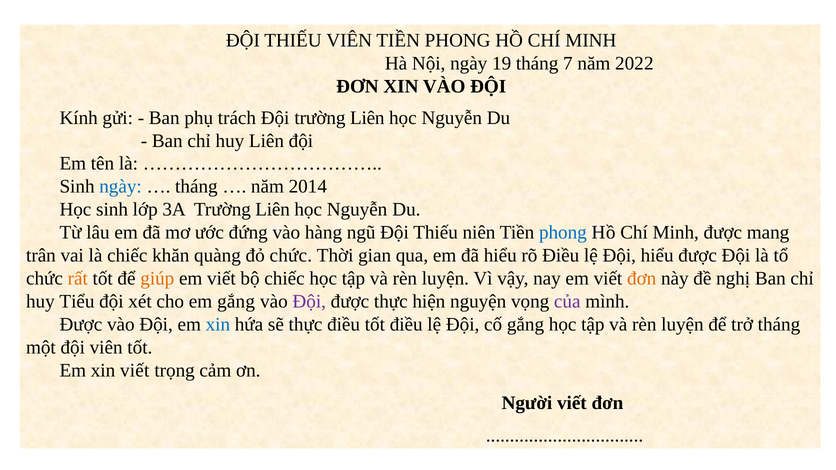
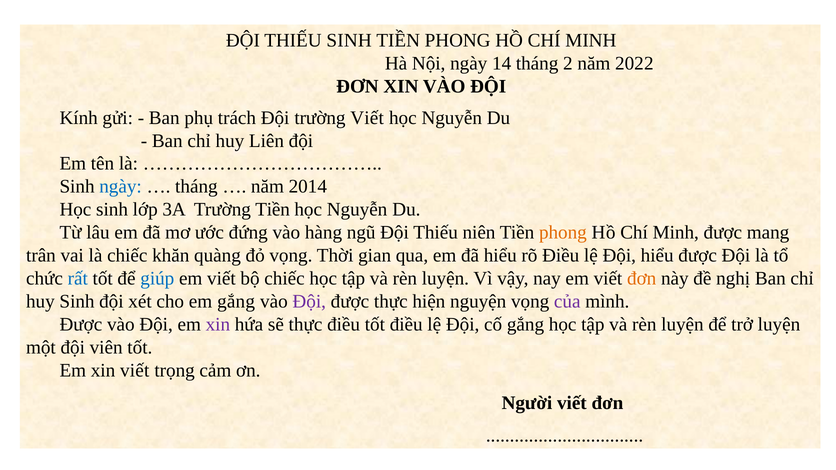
THIẾU VIÊN: VIÊN -> SINH (349, 41)
19: 19 -> 14 (502, 63)
7: 7 -> 2 (568, 63)
Đội trường Liên: Liên -> Viết (367, 118)
3A Trường Liên: Liên -> Tiền (273, 210)
phong colour: blue -> orange (563, 233)
đỏ chức: chức -> vọng (291, 256)
rất colour: orange -> blue (78, 279)
giúp colour: orange -> blue (157, 279)
huy Tiểu: Tiểu -> Sinh (77, 302)
xin colour: blue -> purple (218, 325)
trở tháng: tháng -> luyện (779, 325)
